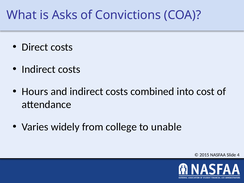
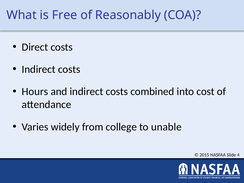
Asks: Asks -> Free (65, 15)
Convictions: Convictions -> Reasonably (128, 15)
